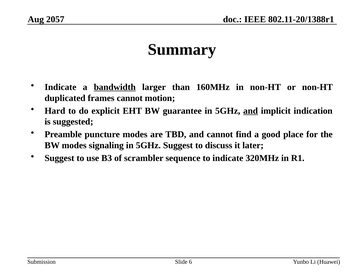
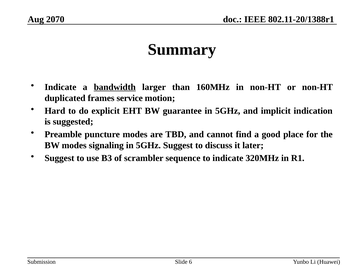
2057: 2057 -> 2070 (55, 19)
frames cannot: cannot -> service (130, 98)
and underline: present -> none (251, 111)
